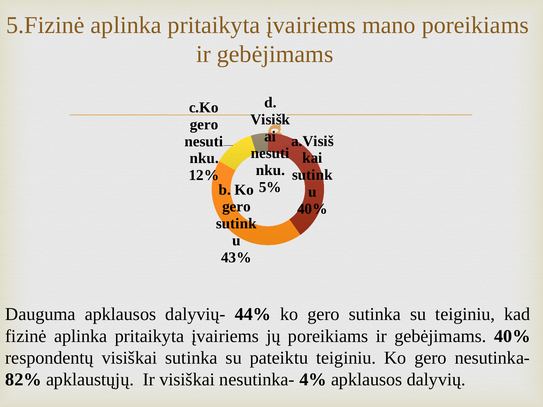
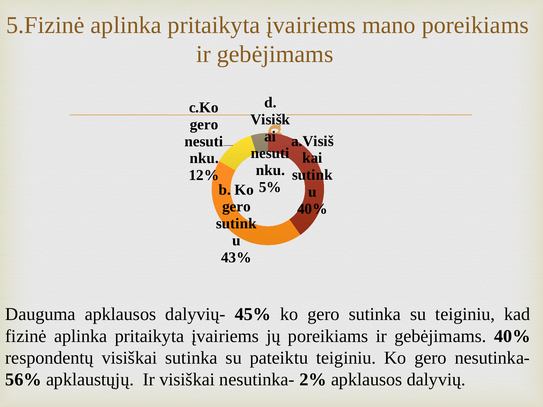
44%: 44% -> 45% (253, 315)
82%: 82% -> 56% (23, 380)
4%: 4% -> 2% (313, 380)
